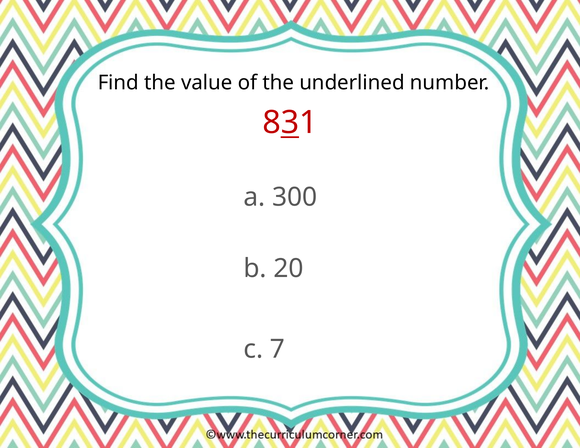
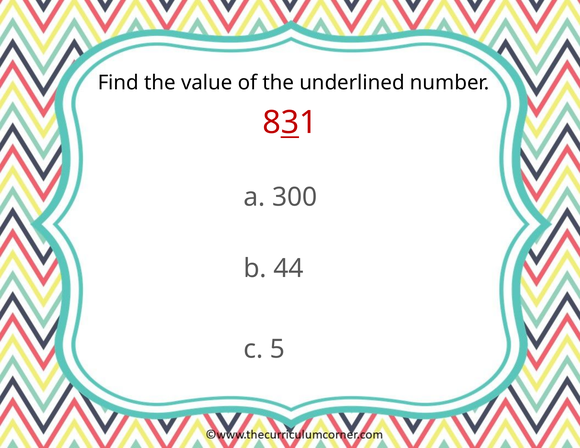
20: 20 -> 44 (289, 268)
7: 7 -> 5 (277, 349)
